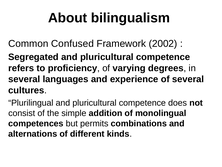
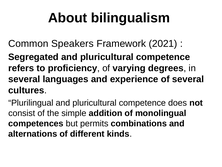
Confused: Confused -> Speakers (72, 44)
2002: 2002 -> 2021 (163, 44)
